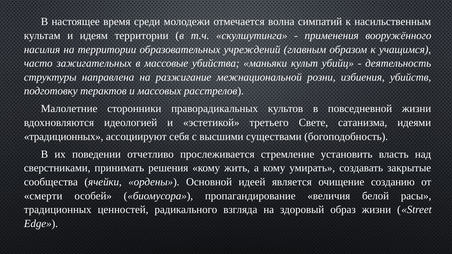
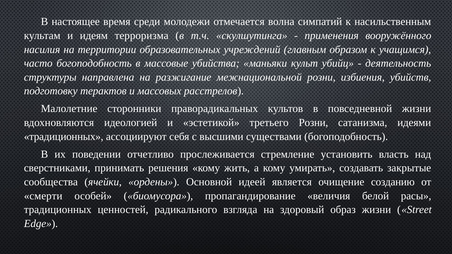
идеям территории: территории -> терроризма (142, 36)
часто зажигательных: зажигательных -> богоподобность (94, 63)
третьего Свете: Свете -> Розни (313, 123)
